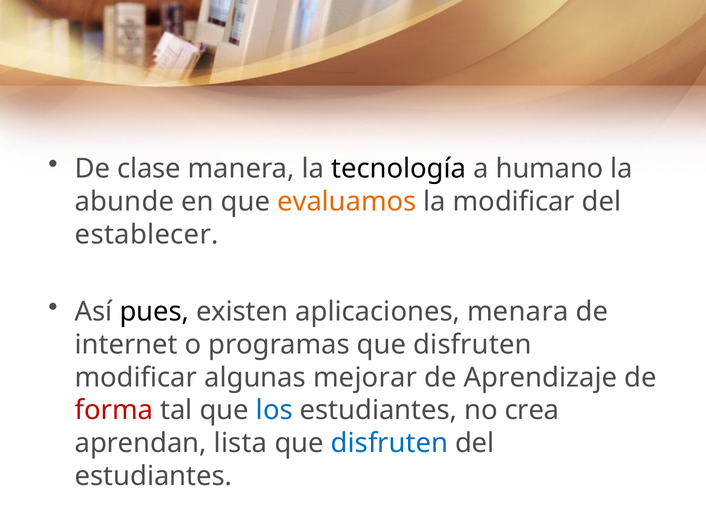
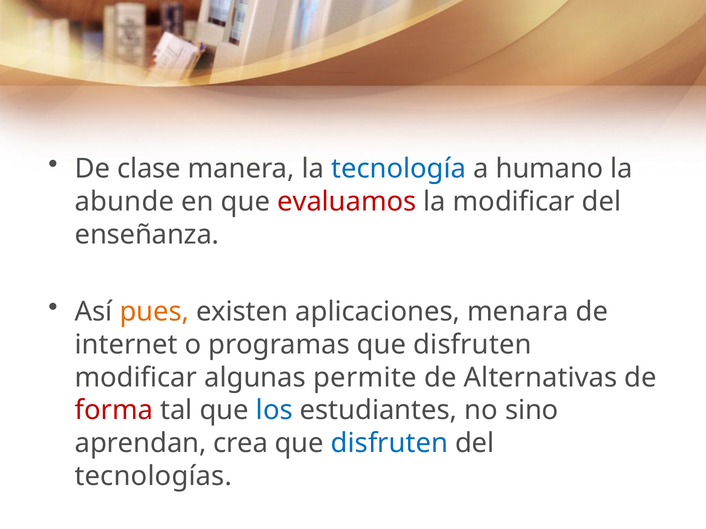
tecnología colour: black -> blue (399, 169)
evaluamos colour: orange -> red (347, 202)
establecer: establecer -> enseñanza (147, 235)
pues colour: black -> orange (154, 312)
mejorar: mejorar -> permite (365, 378)
Aprendizaje: Aprendizaje -> Alternativas (541, 378)
crea: crea -> sino (532, 411)
lista: lista -> crea (241, 444)
estudiantes: estudiantes -> tecnologías (153, 477)
